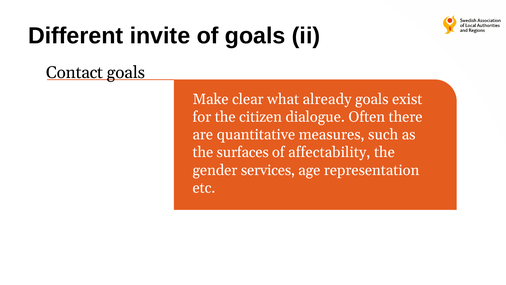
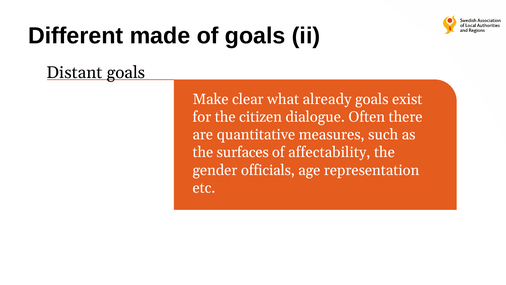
invite: invite -> made (160, 36)
Contact: Contact -> Distant (74, 72)
services: services -> officials (268, 170)
